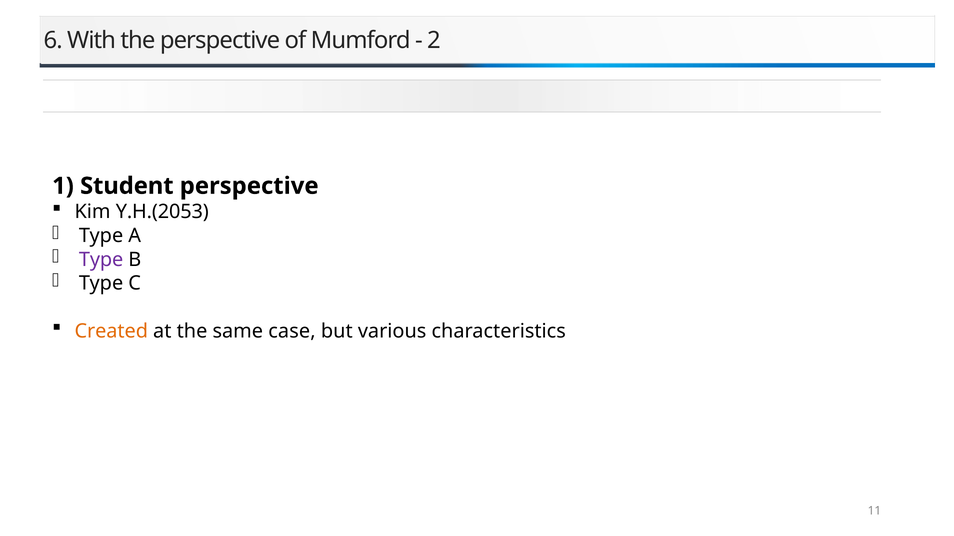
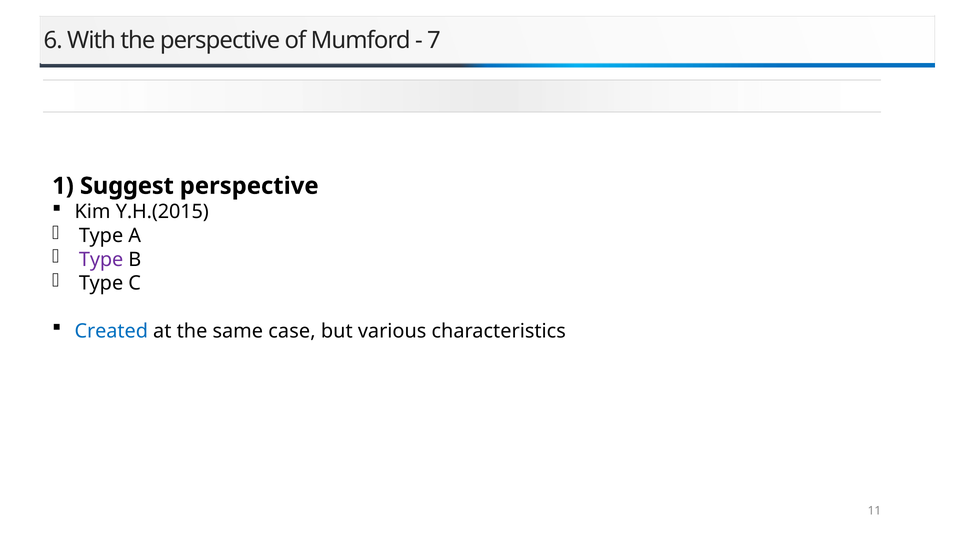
2: 2 -> 7 (434, 40)
Student: Student -> Suggest (127, 186)
Y.H.(2053: Y.H.(2053 -> Y.H.(2015 (162, 212)
Created colour: orange -> blue (111, 331)
